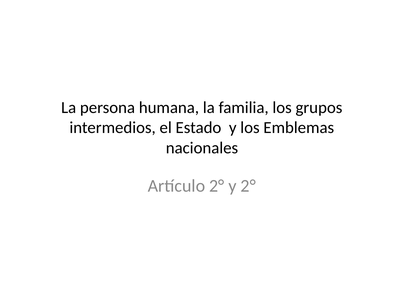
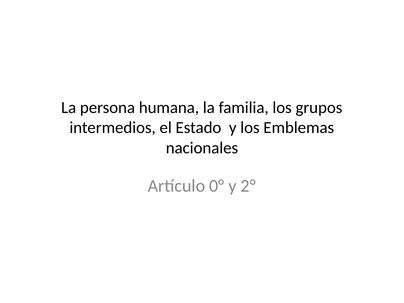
Artículo 2°: 2° -> 0° (217, 186)
